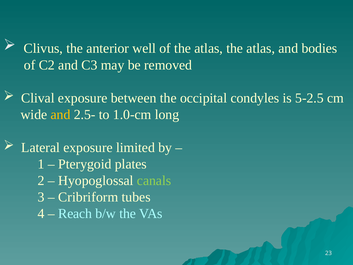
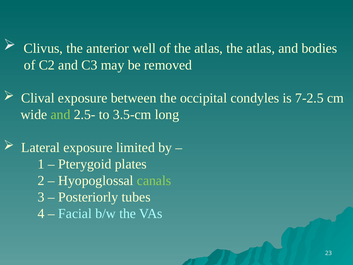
5-2.5: 5-2.5 -> 7-2.5 (309, 98)
and colour: yellow -> light green (61, 115)
1.0-cm: 1.0-cm -> 3.5-cm (132, 115)
Cribriform: Cribriform -> Posteriorly (88, 197)
Reach: Reach -> Facial (75, 213)
